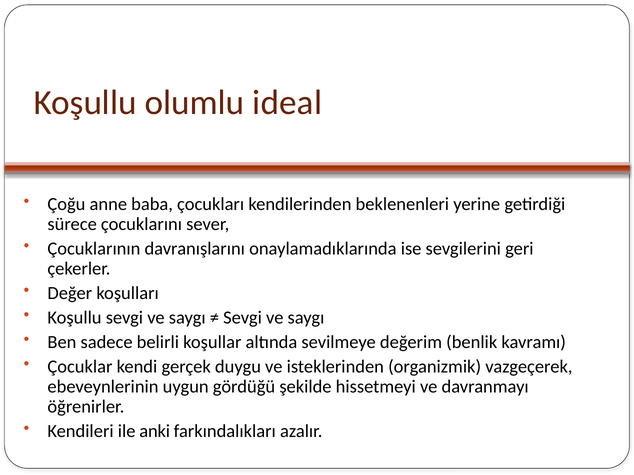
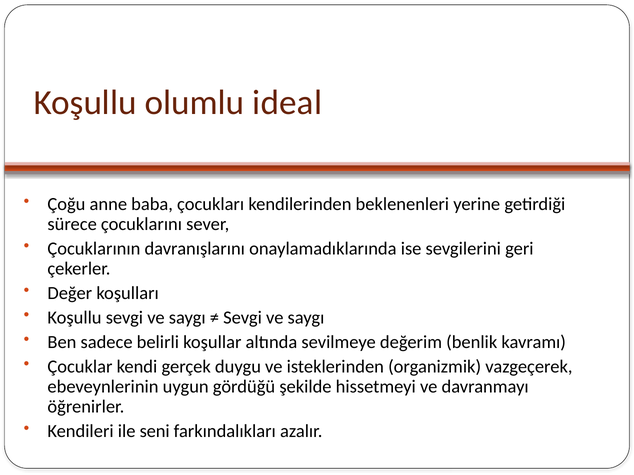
anki: anki -> seni (155, 432)
